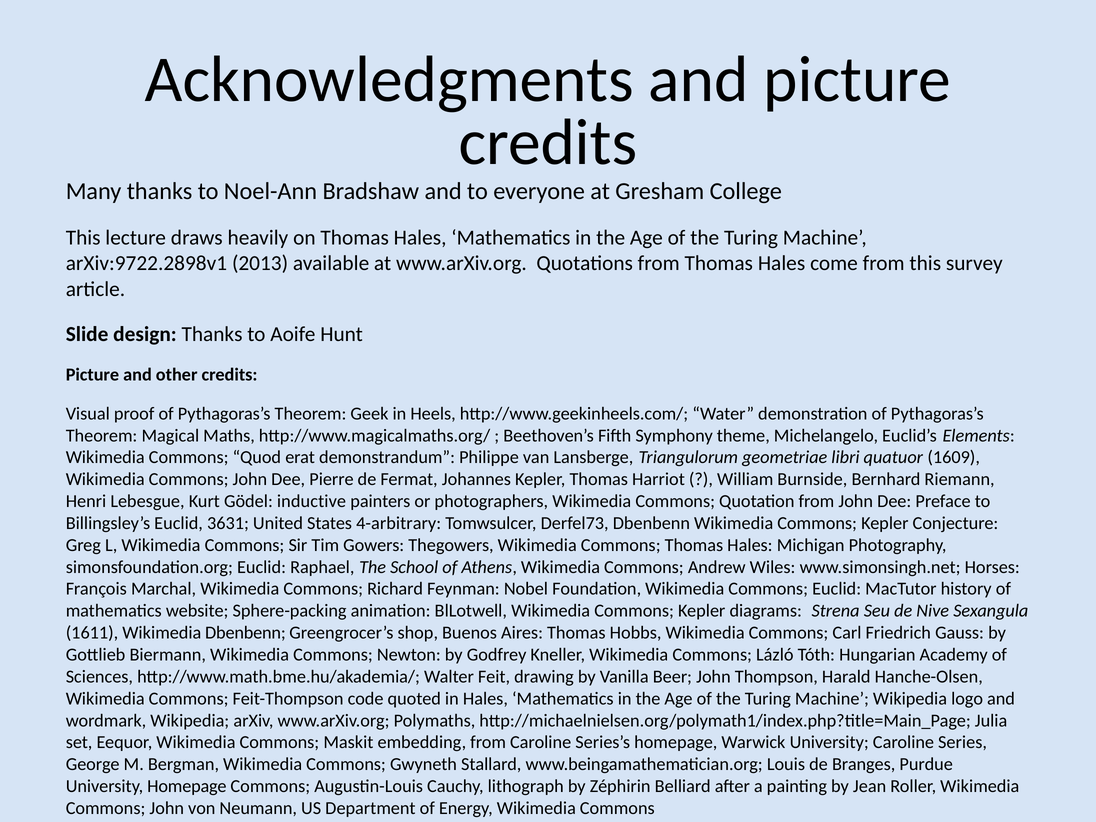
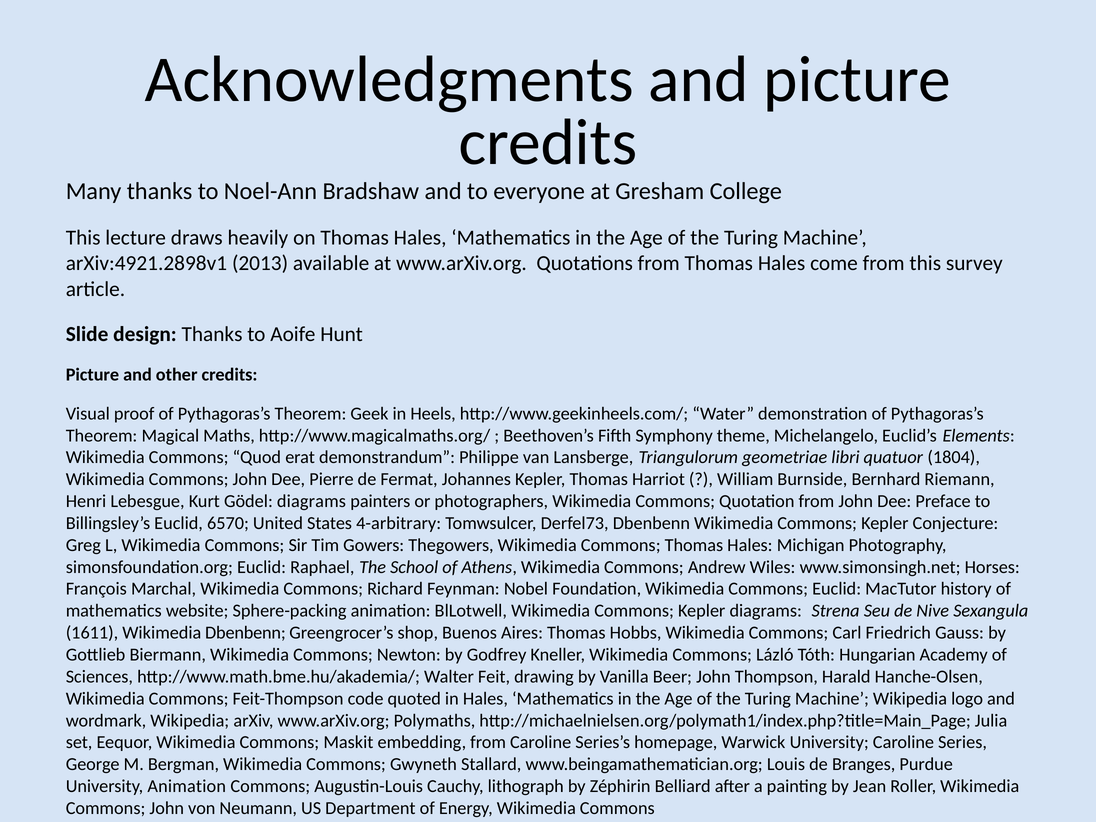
arXiv:9722.2898v1: arXiv:9722.2898v1 -> arXiv:4921.2898v1 (146, 263)
1609: 1609 -> 1804 (954, 457)
Gödel inductive: inductive -> diagrams (311, 501)
3631: 3631 -> 6570 (228, 523)
University Homepage: Homepage -> Animation (187, 786)
